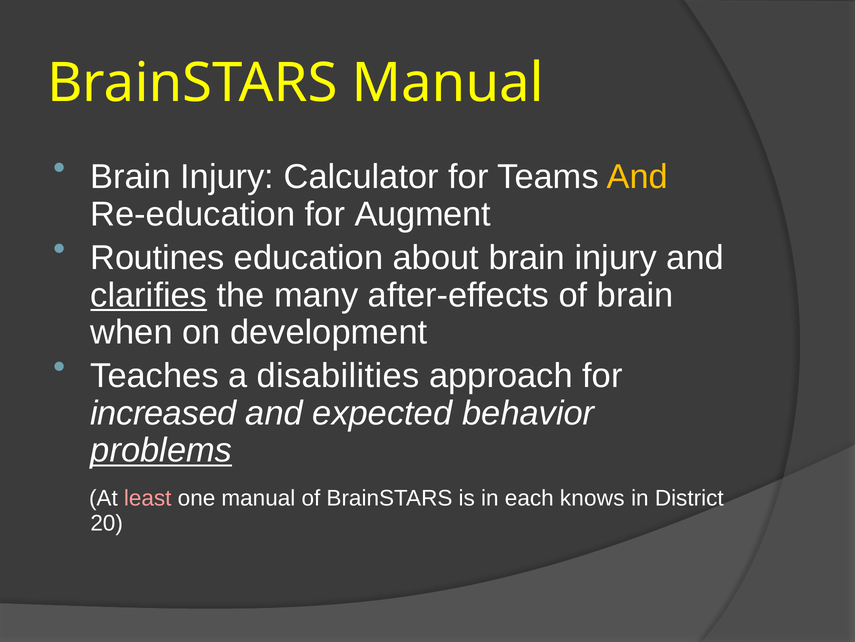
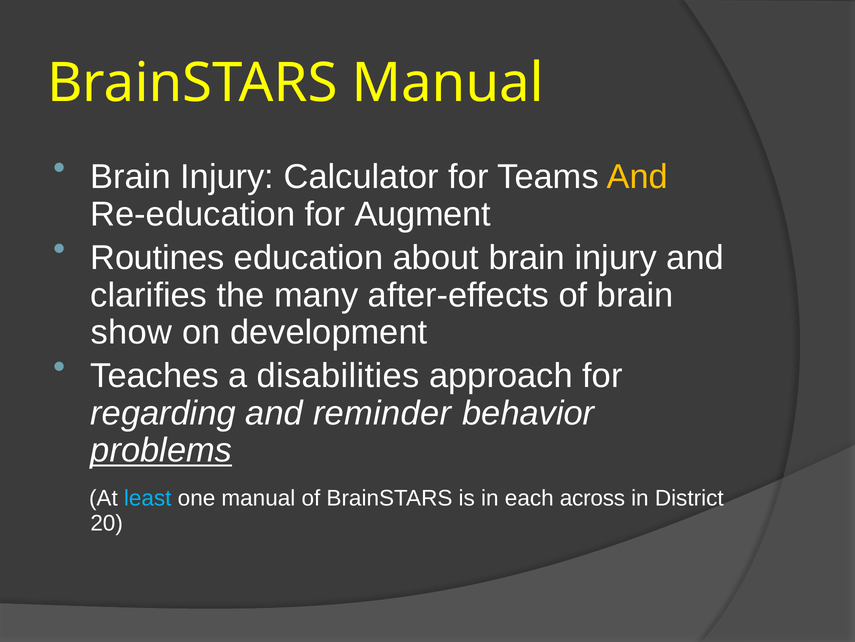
clarifies underline: present -> none (149, 295)
when: when -> show (131, 332)
increased: increased -> regarding (163, 413)
expected: expected -> reminder (382, 413)
least colour: pink -> light blue (148, 498)
knows: knows -> across (592, 498)
